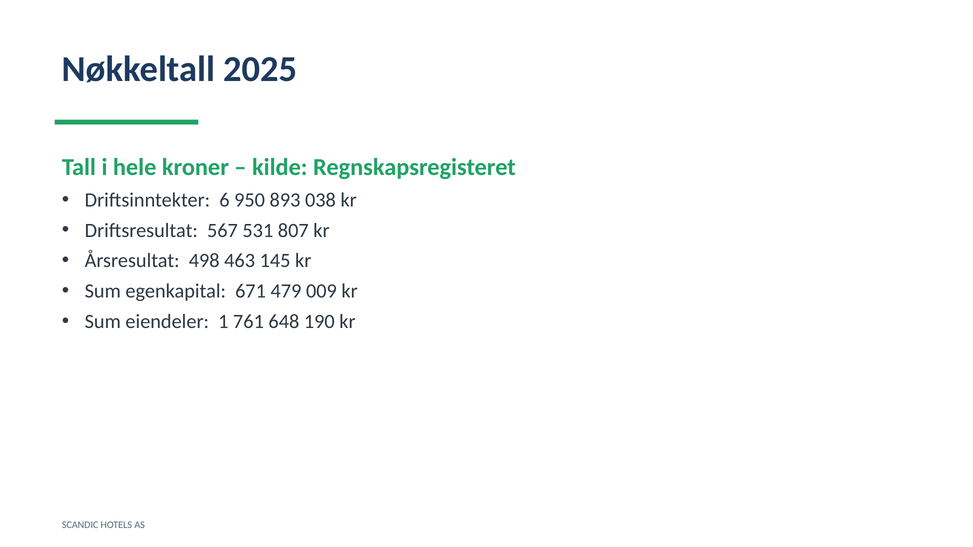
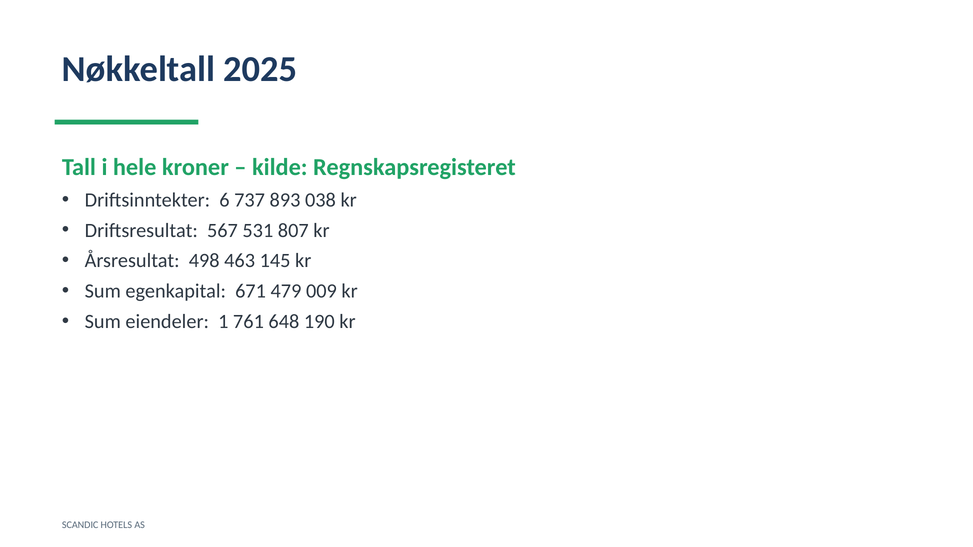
950: 950 -> 737 (250, 200)
